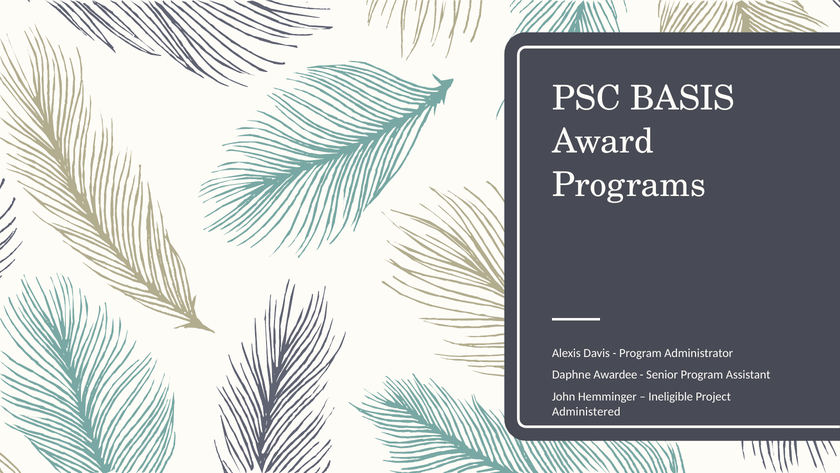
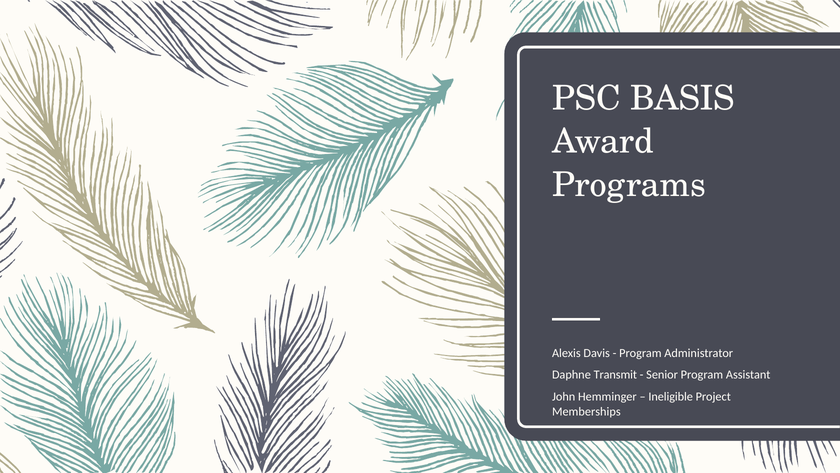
Awardee: Awardee -> Transmit (615, 374)
Administered: Administered -> Memberships (586, 411)
